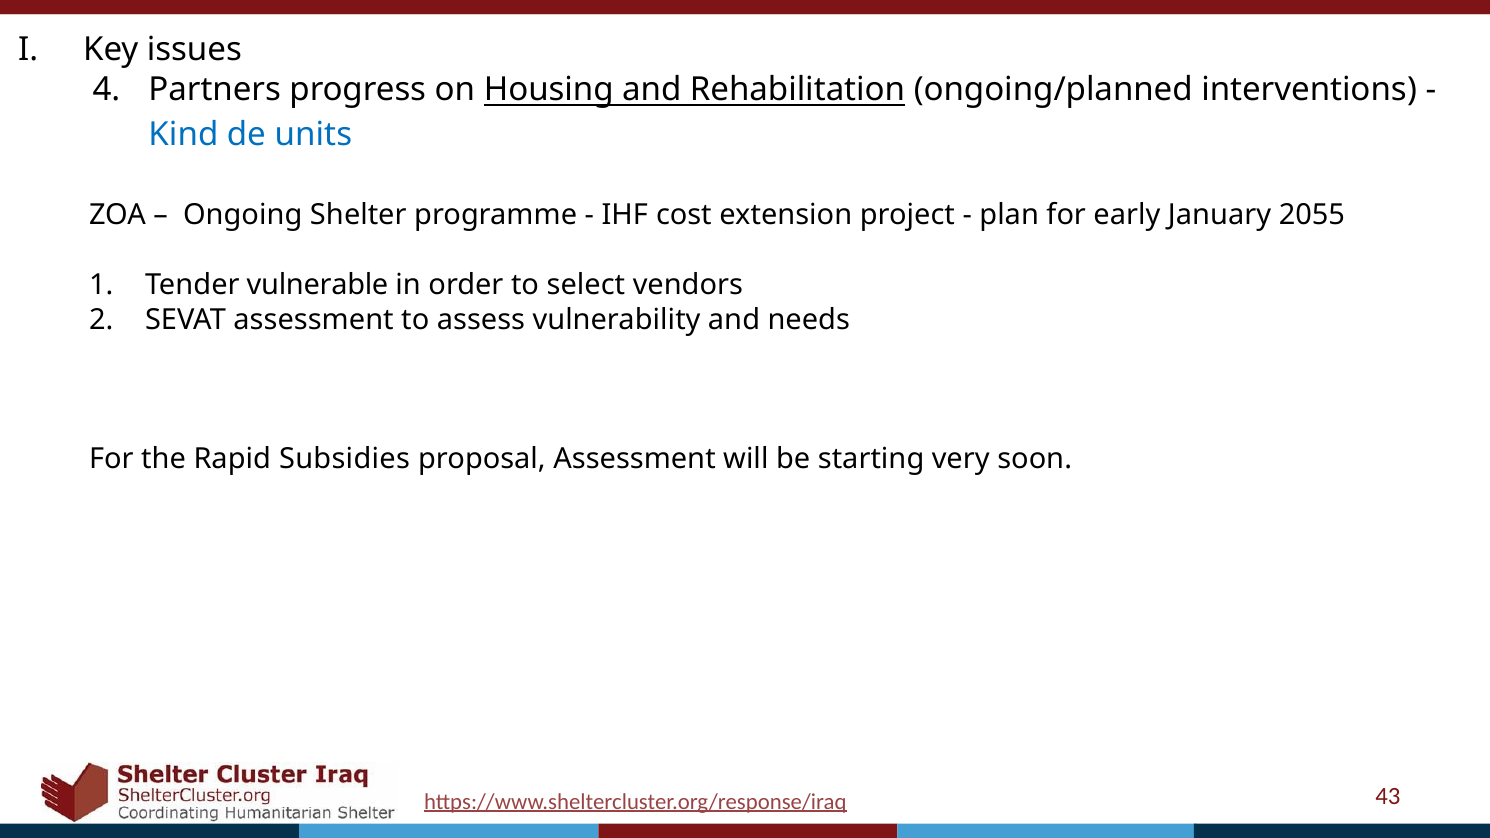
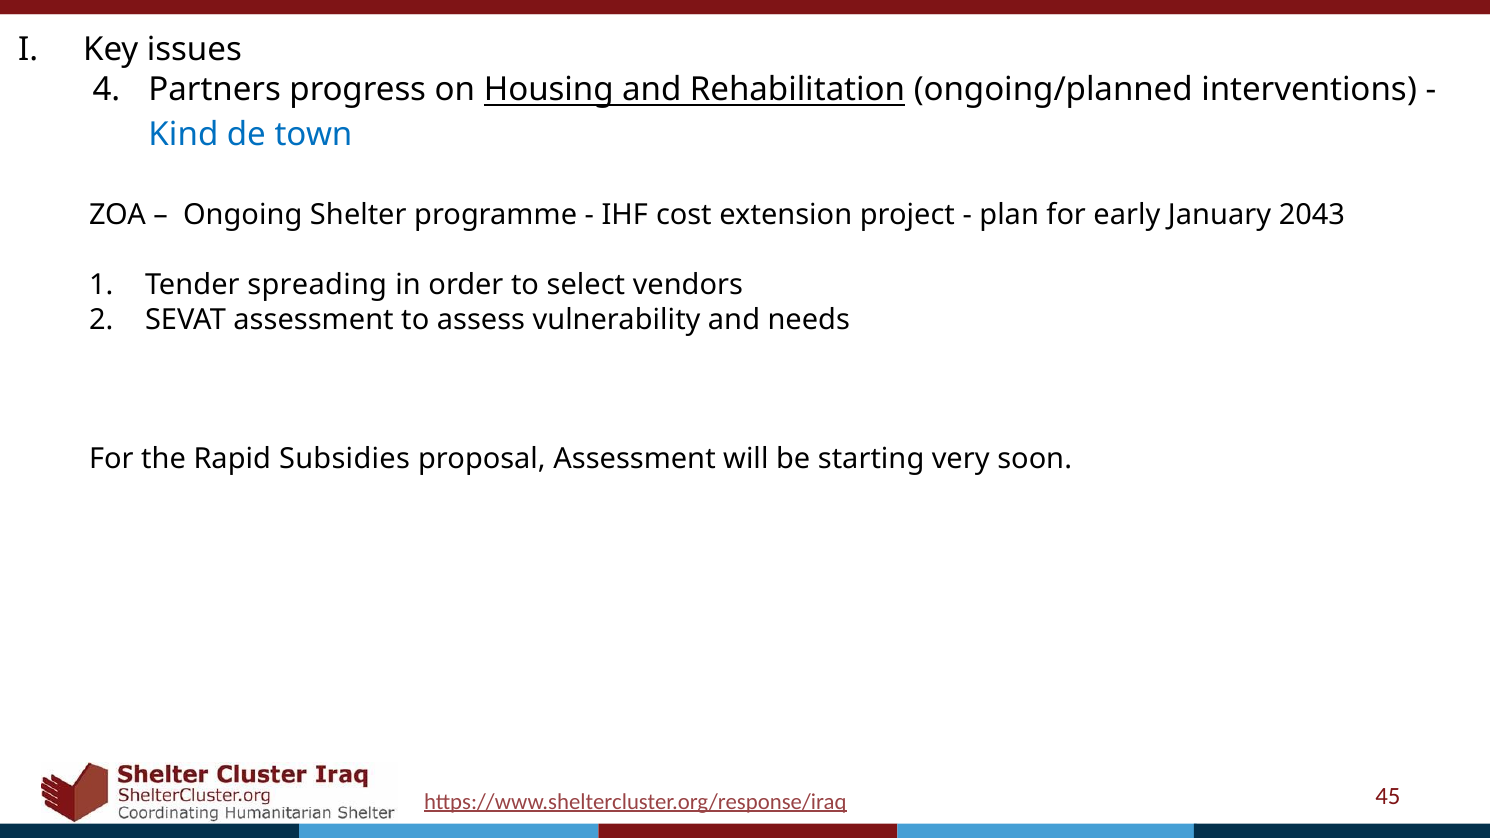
units: units -> town (313, 135)
2055: 2055 -> 2043 (1312, 215)
vulnerable: vulnerable -> spreading (317, 285)
43: 43 -> 45 (1388, 797)
